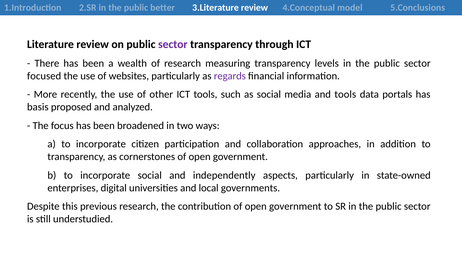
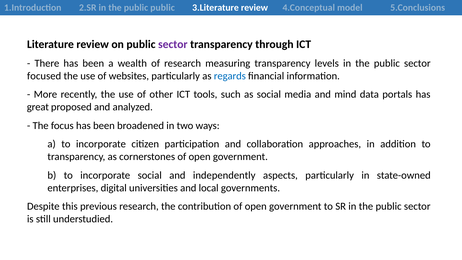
public better: better -> public (163, 8)
regards colour: purple -> blue (230, 76)
and tools: tools -> mind (345, 94)
basis: basis -> great (38, 107)
